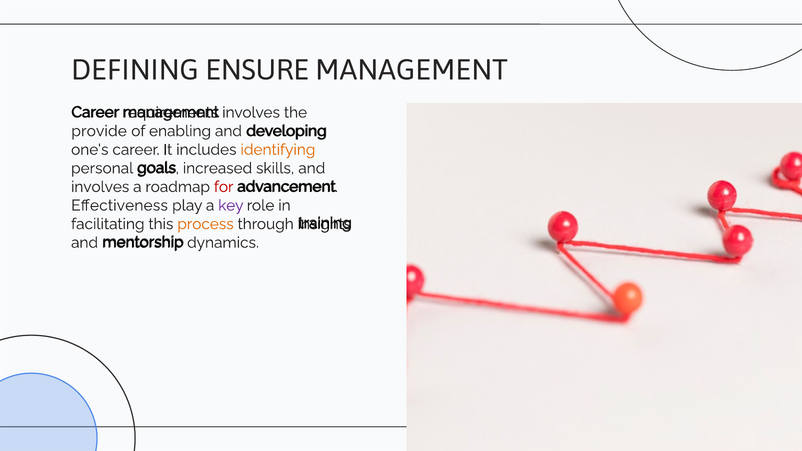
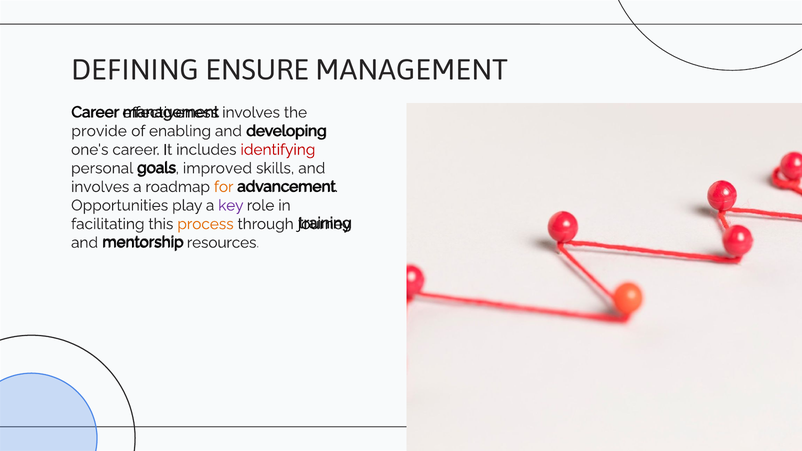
requirements: requirements -> eﬀectiveness (170, 112)
identifying colour: orange -> red (278, 150)
increased: increased -> improved (217, 168)
for colour: red -> orange (224, 187)
Eﬀectiveness: Eﬀectiveness -> Opportunities (120, 205)
insights: insights -> journey (324, 224)
dynamics: dynamics -> resources (223, 243)
